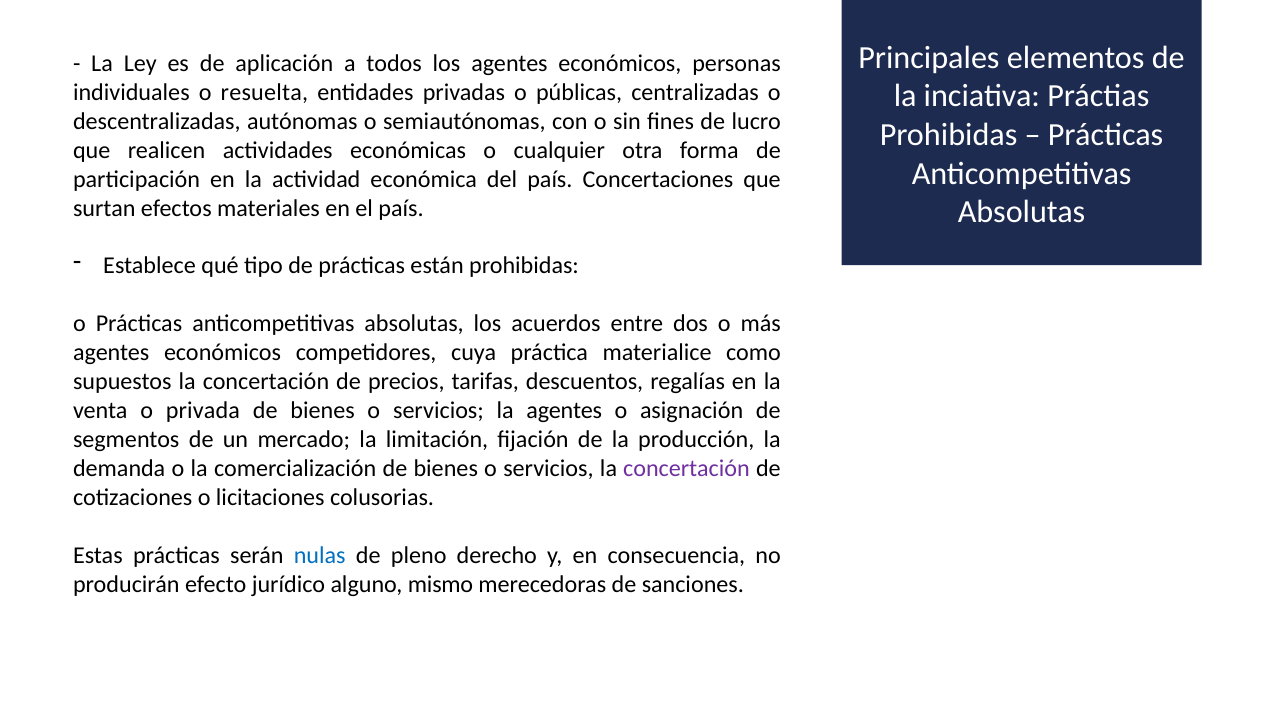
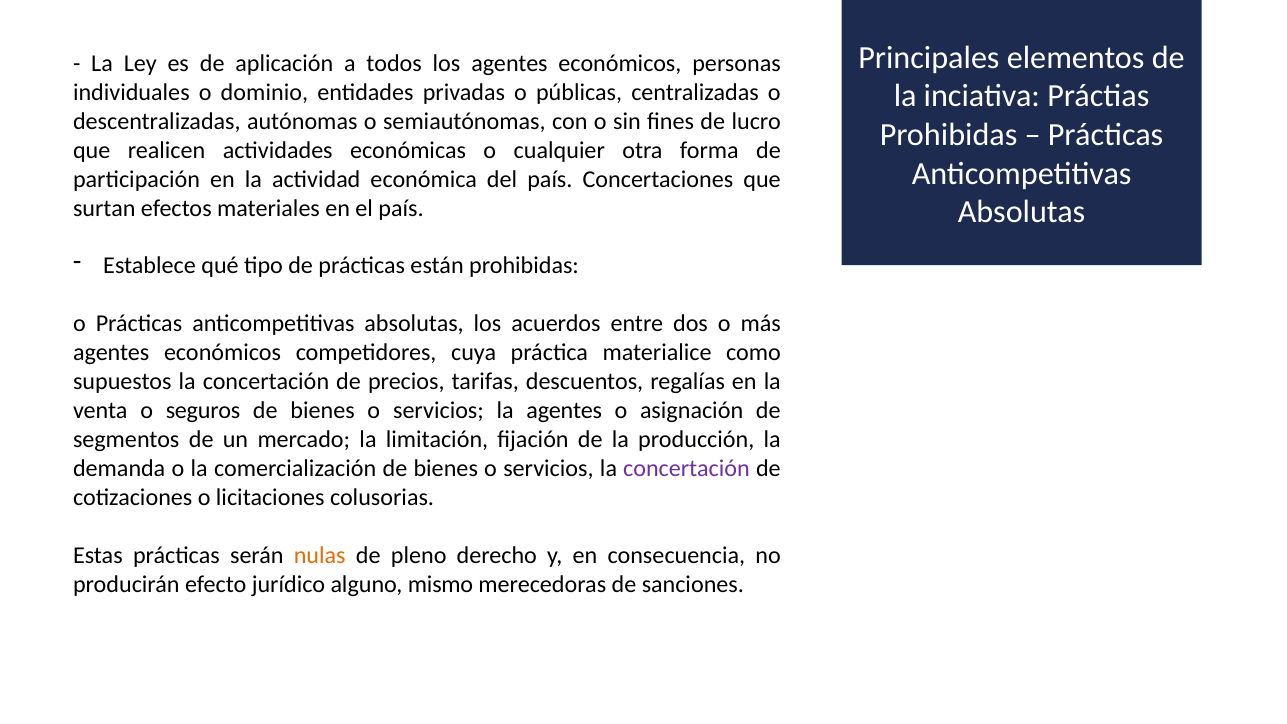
resuelta: resuelta -> dominio (264, 92)
privada: privada -> seguros (203, 411)
nulas colour: blue -> orange (320, 556)
